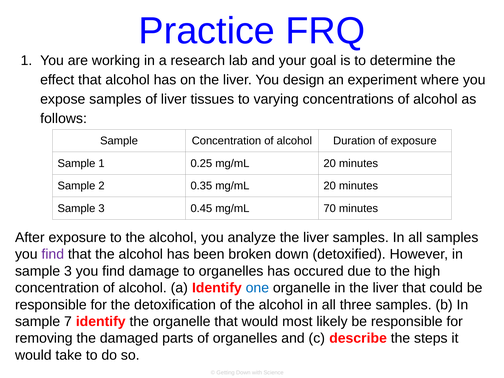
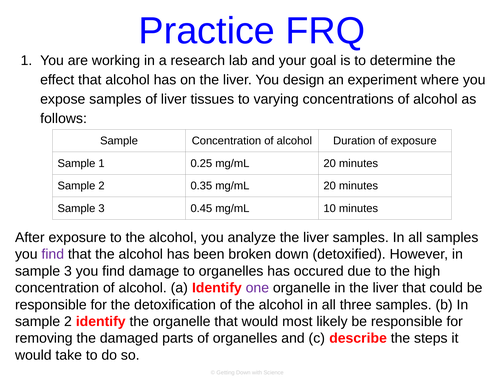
70: 70 -> 10 (330, 208)
one colour: blue -> purple (257, 288)
7: 7 -> 2 (68, 322)
